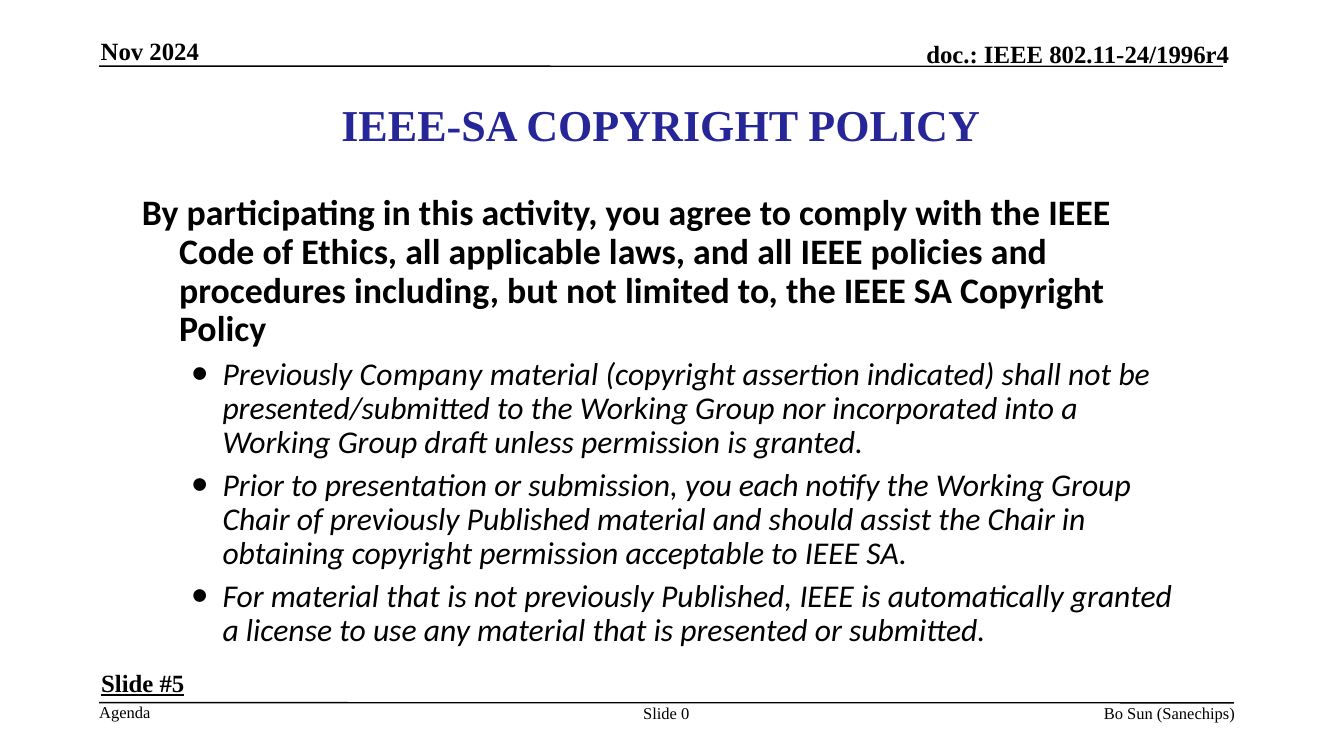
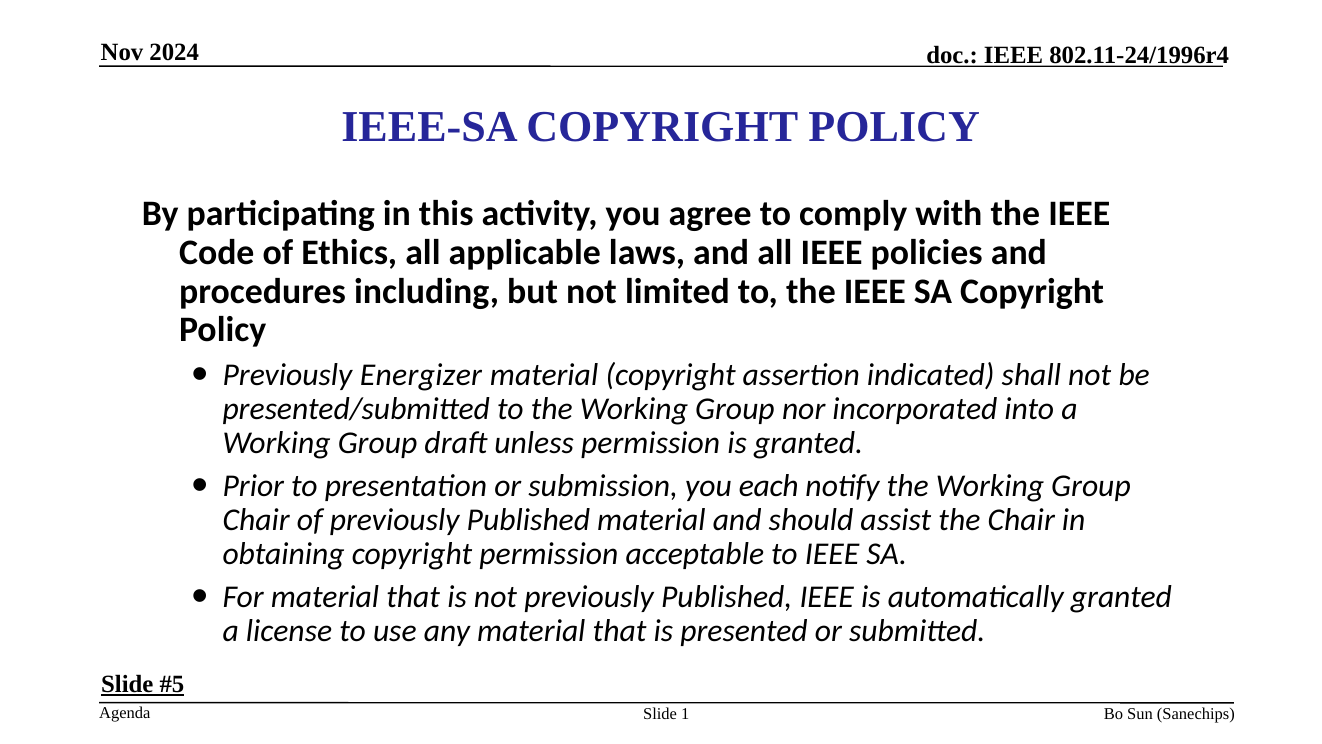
Company: Company -> Energizer (421, 375)
0: 0 -> 1 (685, 713)
